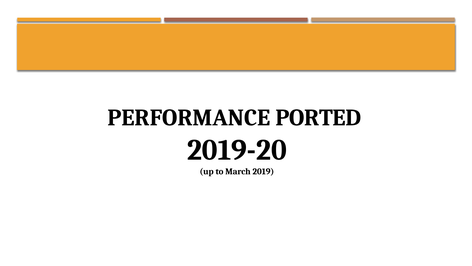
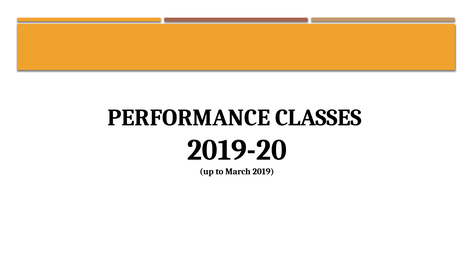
PORTED: PORTED -> CLASSES (318, 117)
